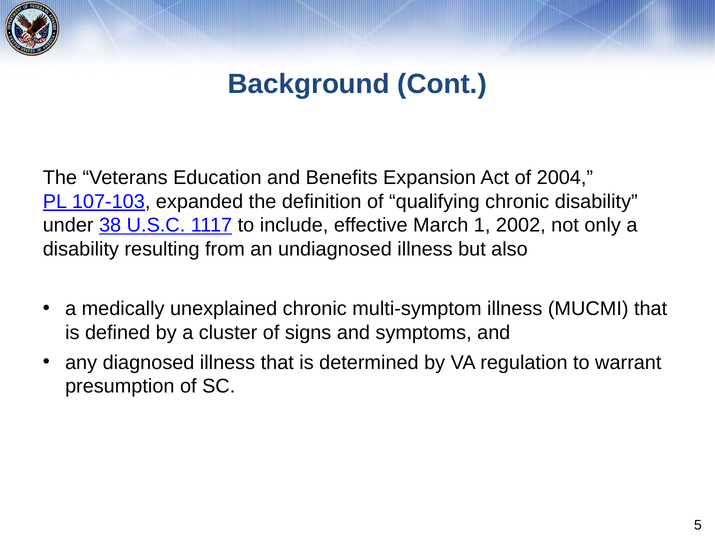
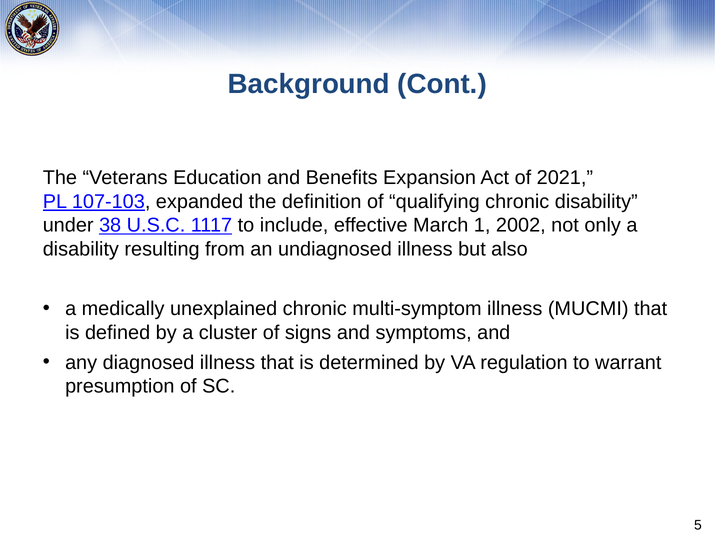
2004: 2004 -> 2021 (565, 178)
